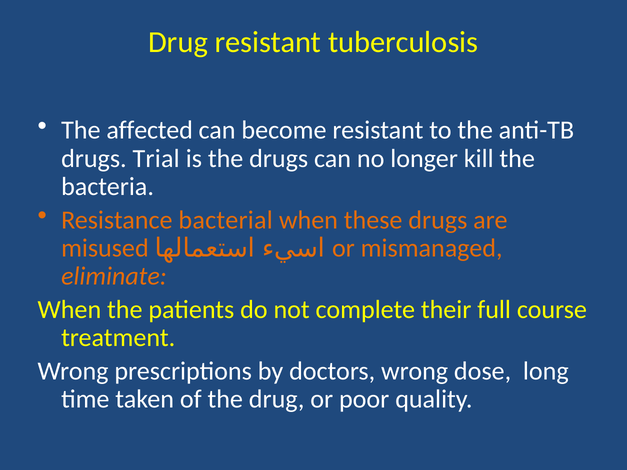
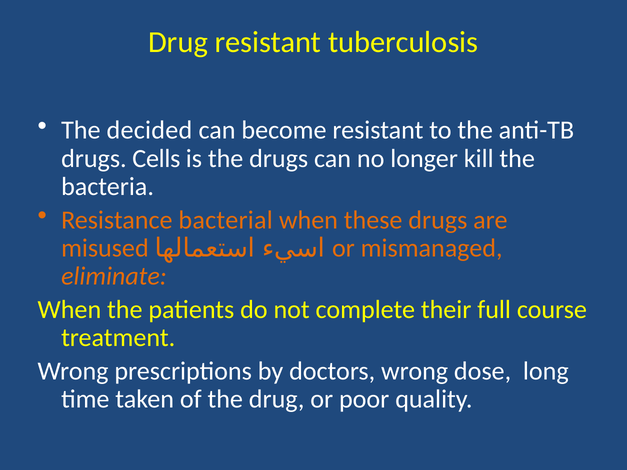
affected: affected -> decided (149, 130)
Trial: Trial -> Cells (156, 159)
